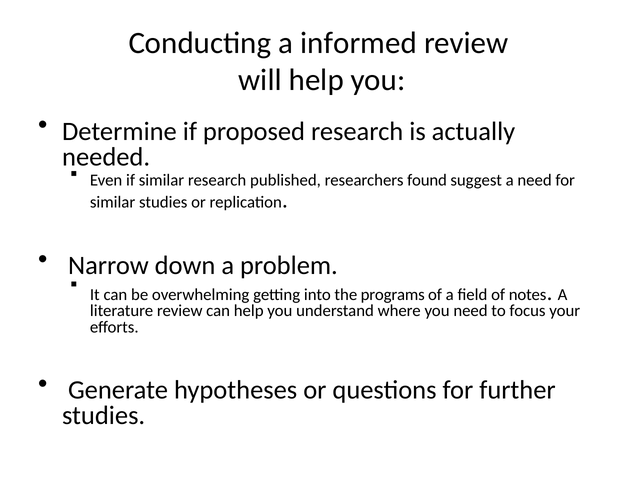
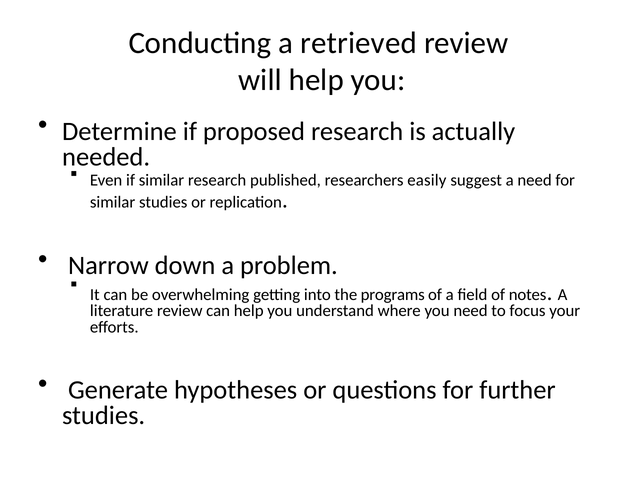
informed: informed -> retrieved (358, 43)
found: found -> easily (427, 180)
